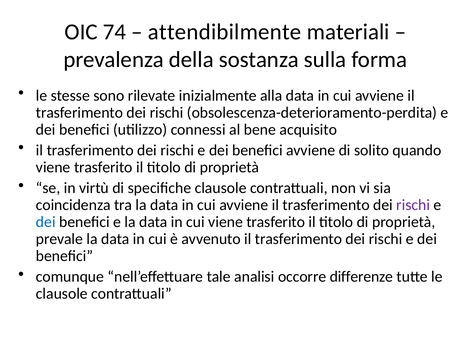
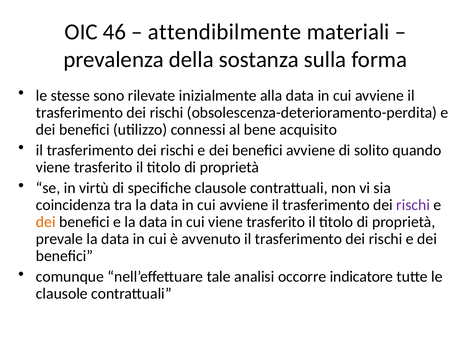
74: 74 -> 46 (114, 32)
dei colour: blue -> orange (46, 221)
differenze: differenze -> indicatore (361, 276)
